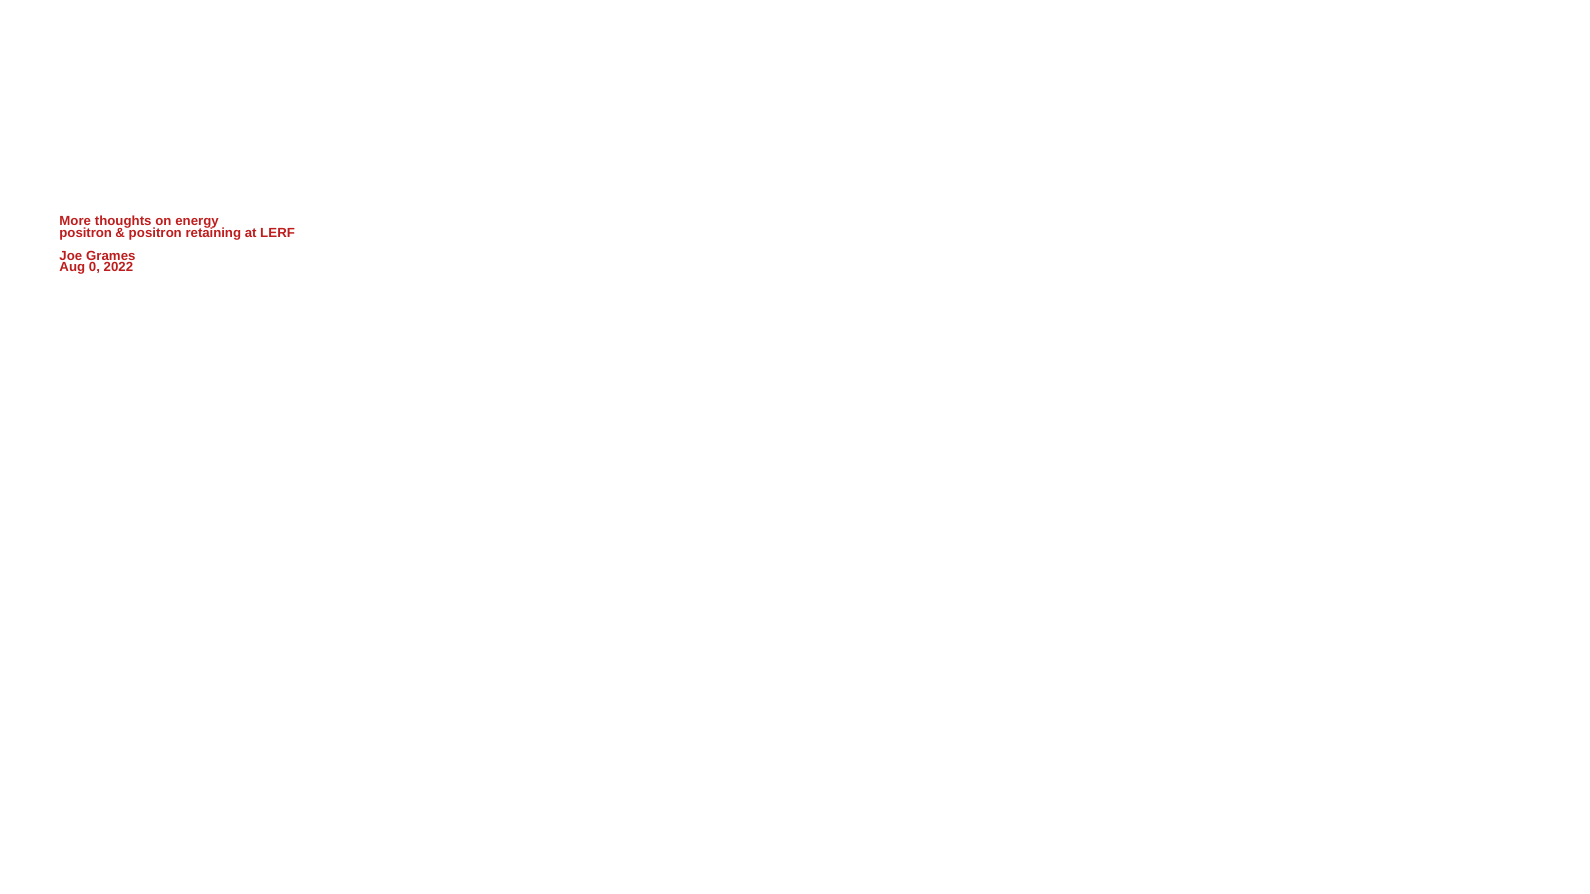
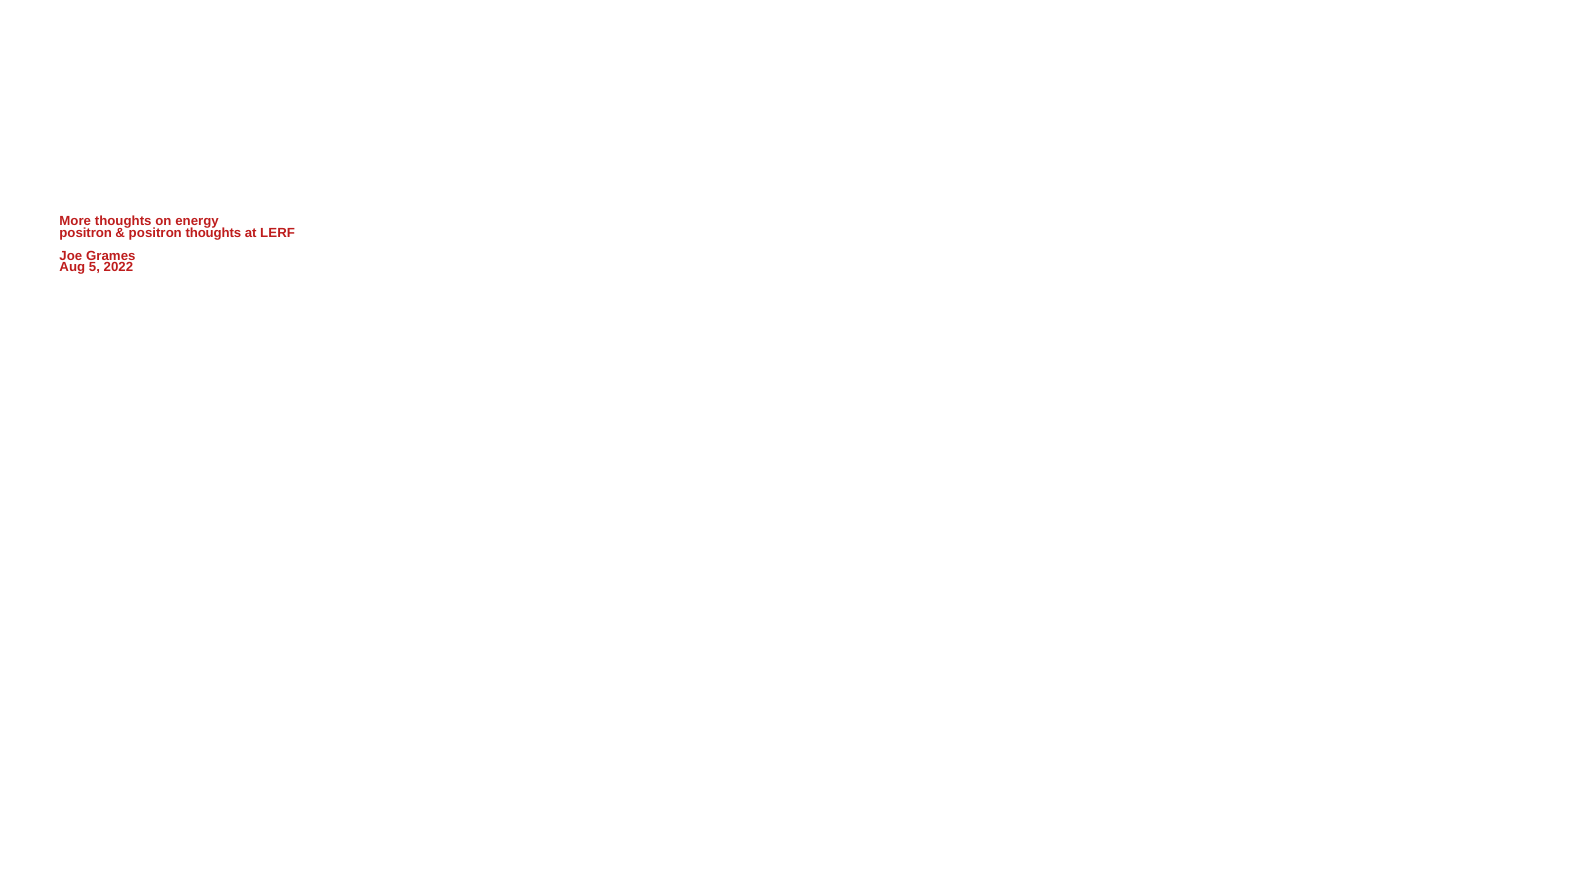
positron retaining: retaining -> thoughts (213, 233)
0: 0 -> 5 (94, 267)
